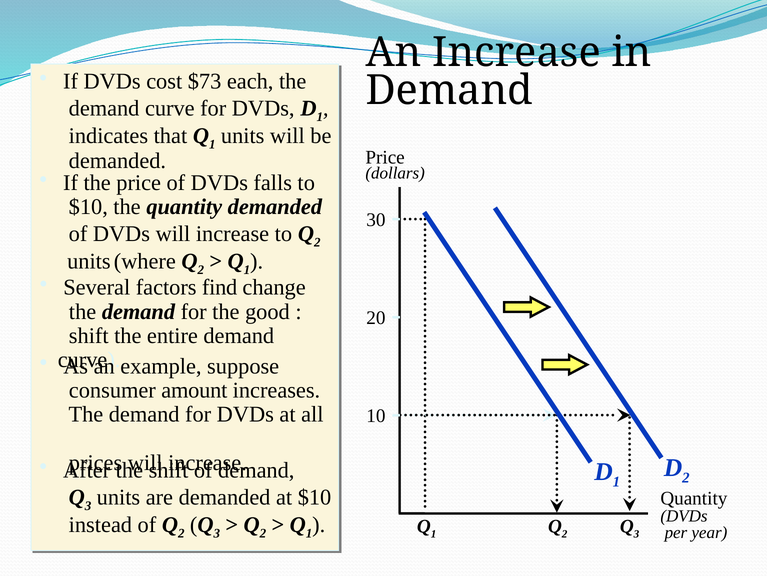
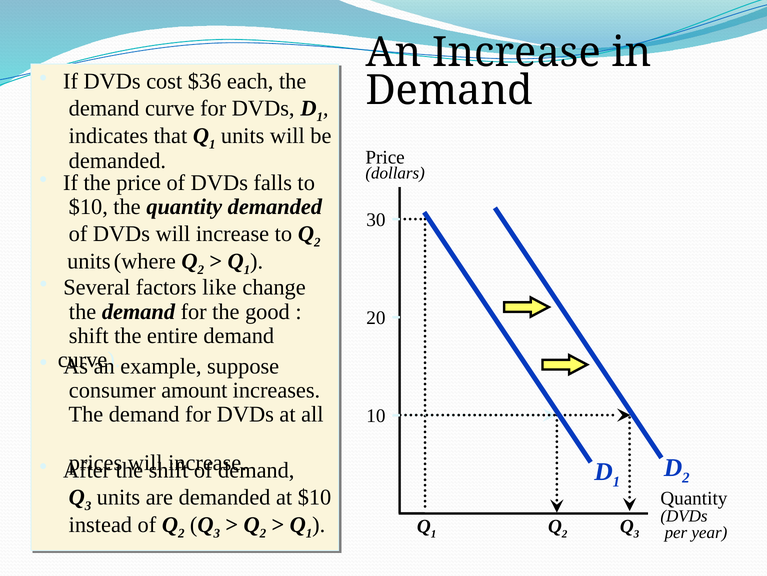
$73: $73 -> $36 (205, 81)
find: find -> like (219, 287)
